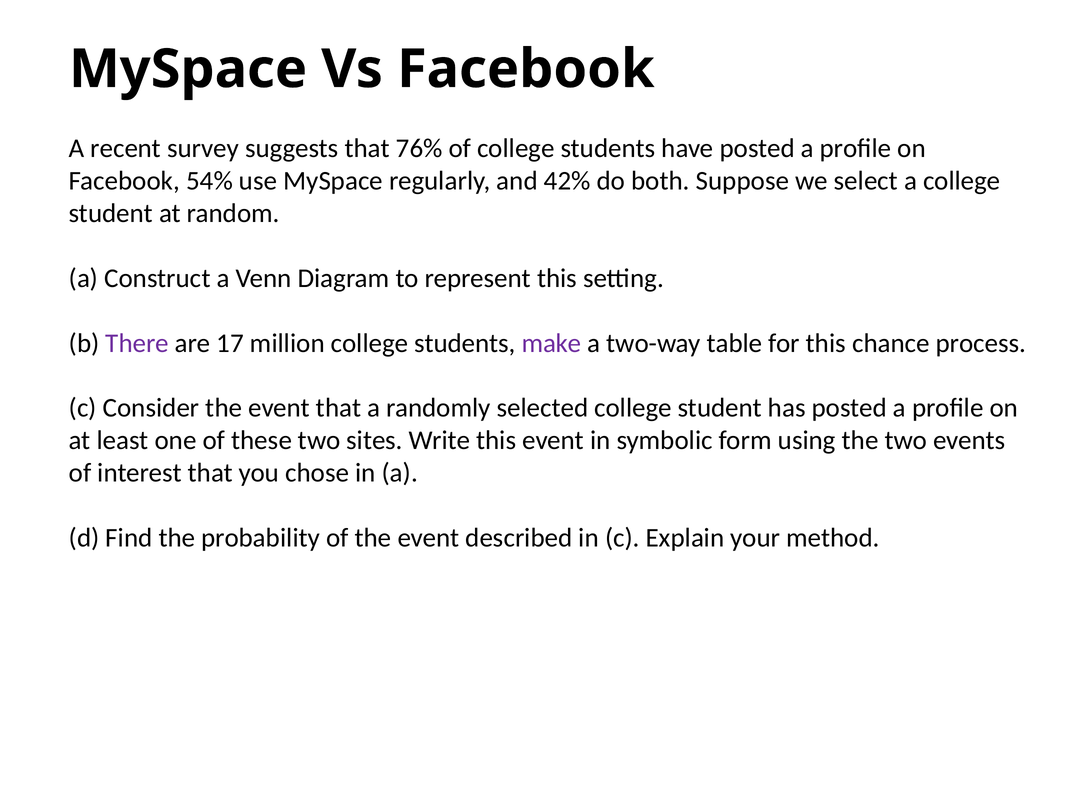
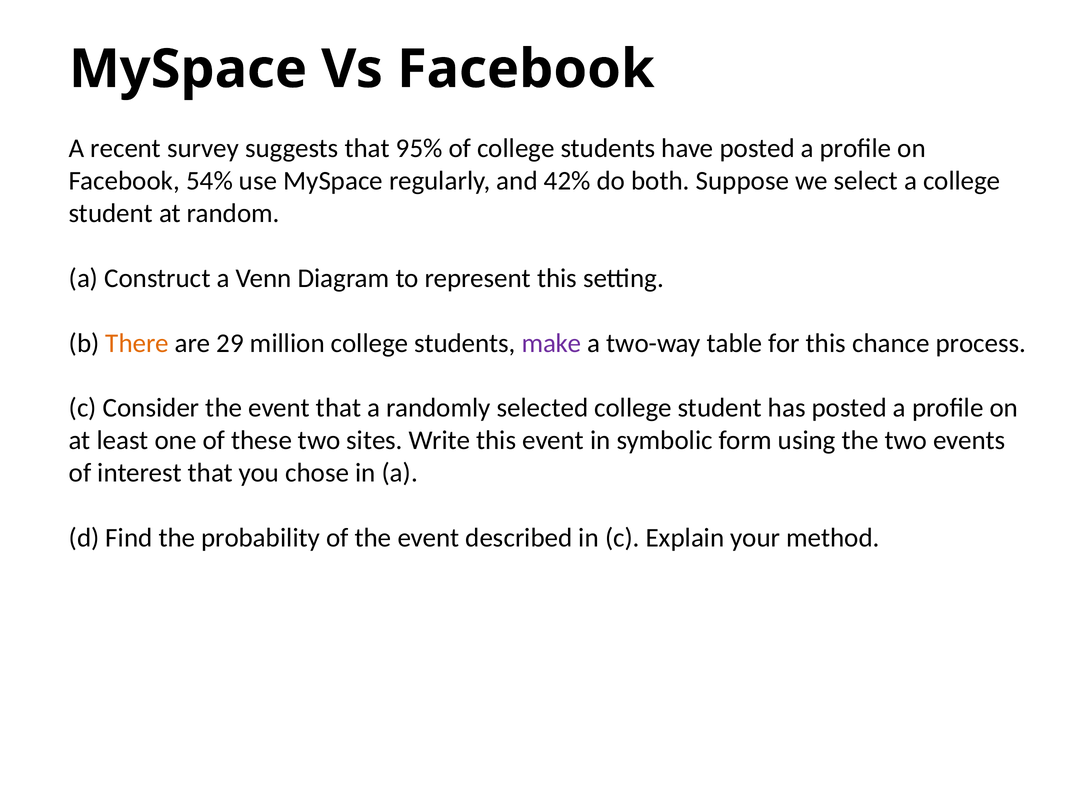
76%: 76% -> 95% (419, 149)
There colour: purple -> orange (137, 343)
17: 17 -> 29 (230, 343)
